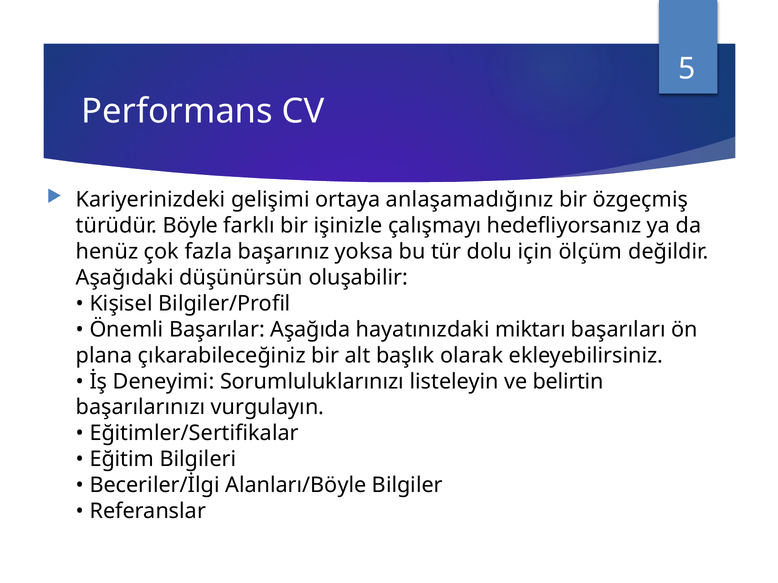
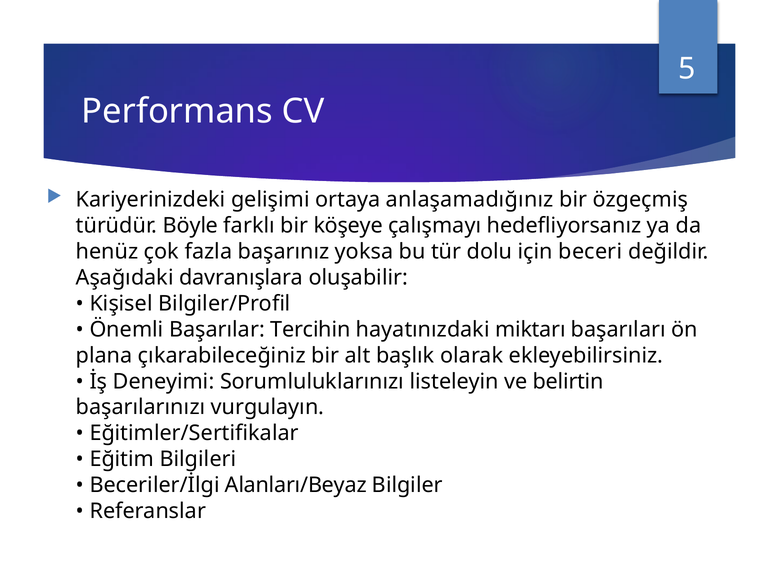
işinizle: işinizle -> köşeye (348, 226)
ölçüm: ölçüm -> beceri (590, 252)
düşünürsün: düşünürsün -> davranışlara (241, 278)
Aşağıda: Aşağıda -> Tercihin (310, 330)
Alanları/Böyle: Alanları/Böyle -> Alanları/Beyaz (296, 486)
